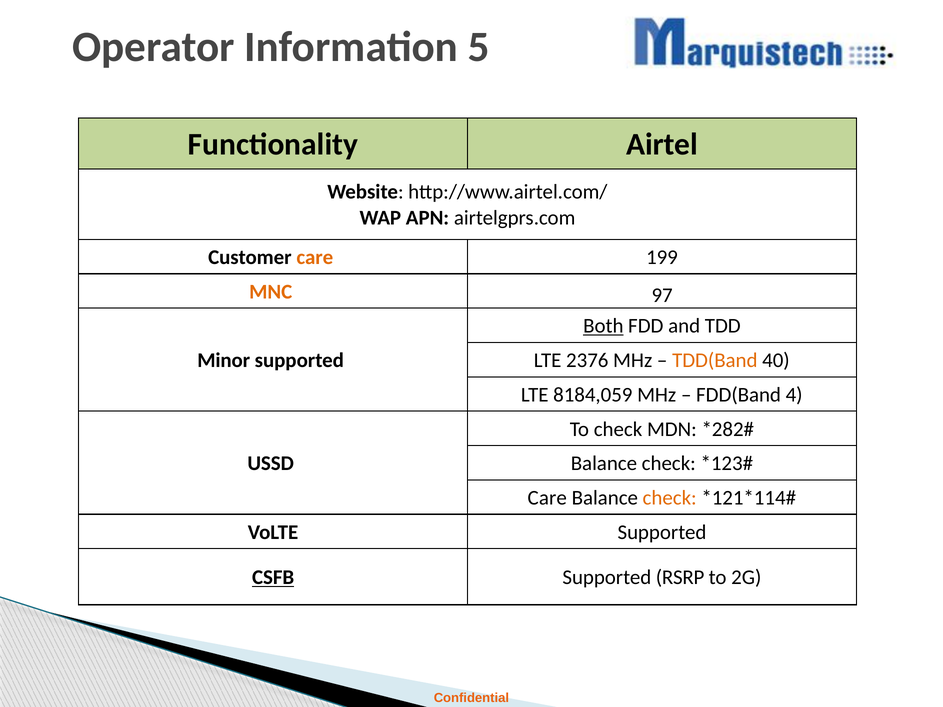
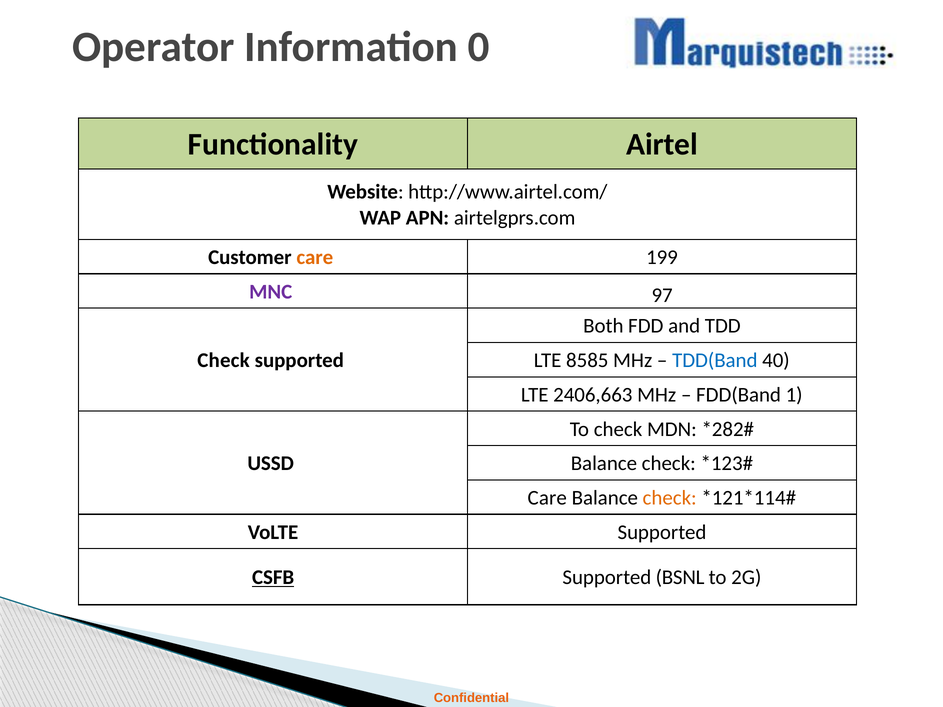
5: 5 -> 0 (479, 47)
MNC colour: orange -> purple (271, 292)
Both underline: present -> none (603, 326)
Minor: Minor -> Check (224, 360)
2376: 2376 -> 8585 (587, 360)
TDD(Band colour: orange -> blue (715, 360)
8184,059: 8184,059 -> 2406,663 (593, 395)
4: 4 -> 1 (794, 395)
RSRP: RSRP -> BSNL (680, 578)
